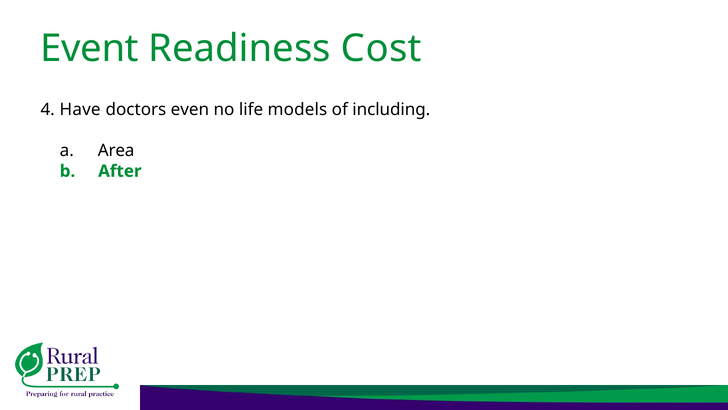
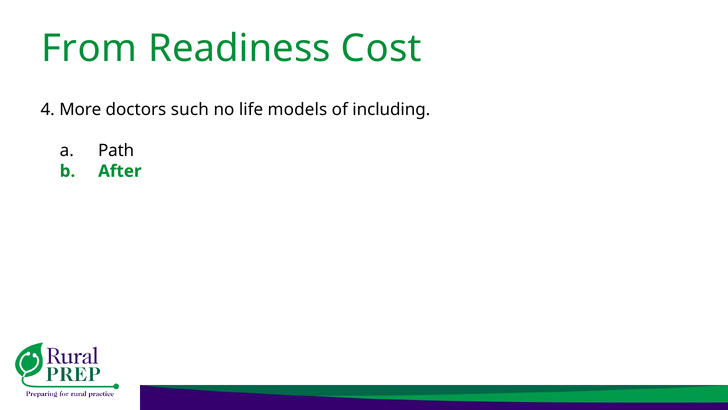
Event: Event -> From (89, 48)
Have: Have -> More (80, 110)
even: even -> such (190, 110)
Area: Area -> Path (116, 150)
